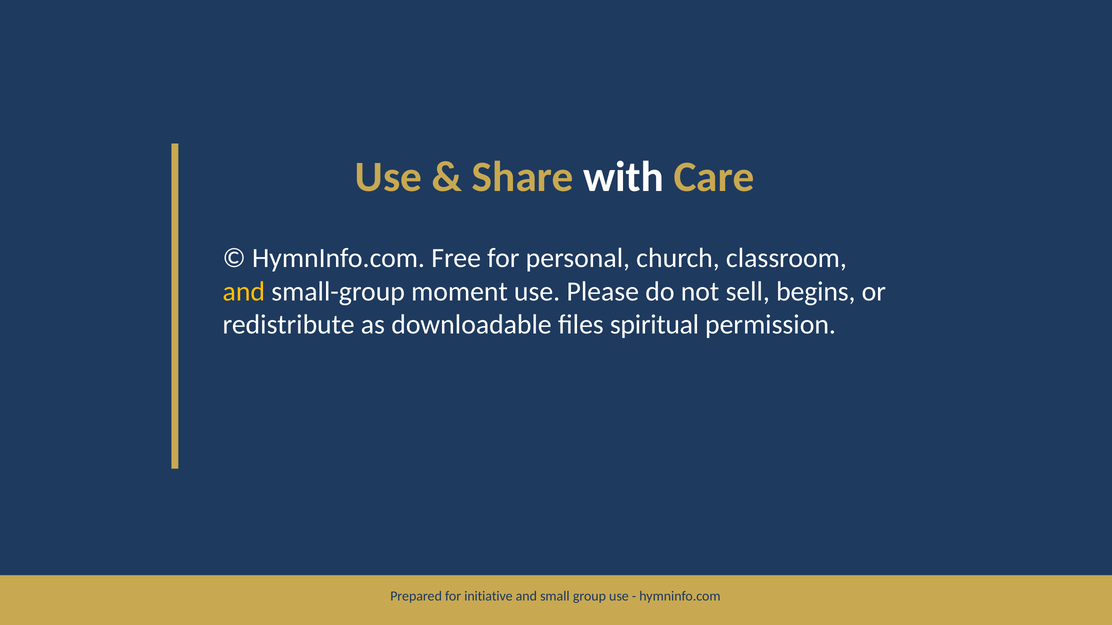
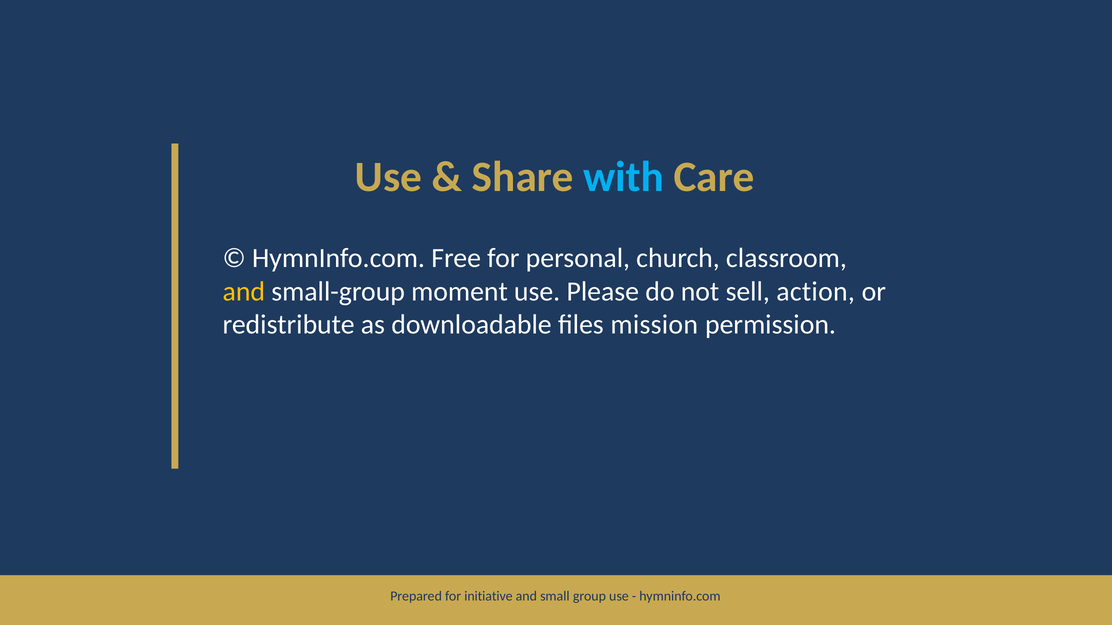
with colour: white -> light blue (624, 177)
begins: begins -> action (816, 292)
spiritual: spiritual -> mission (654, 325)
